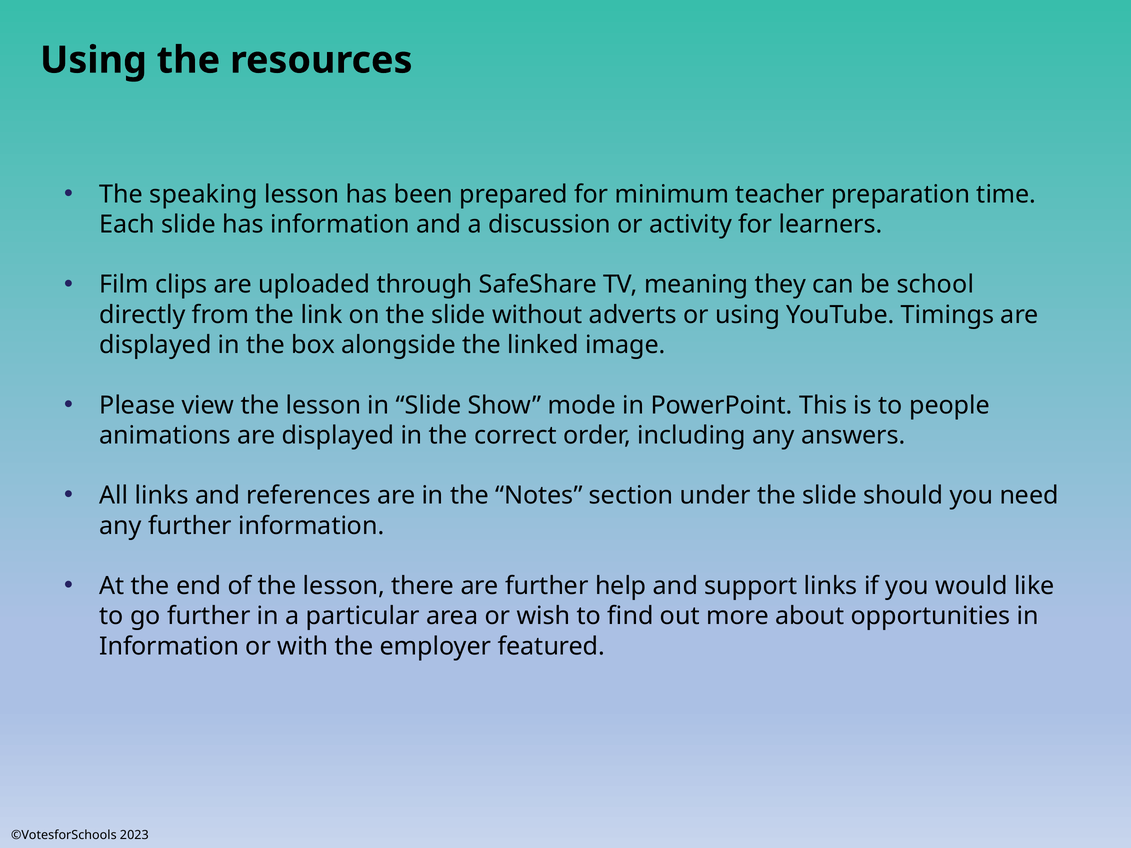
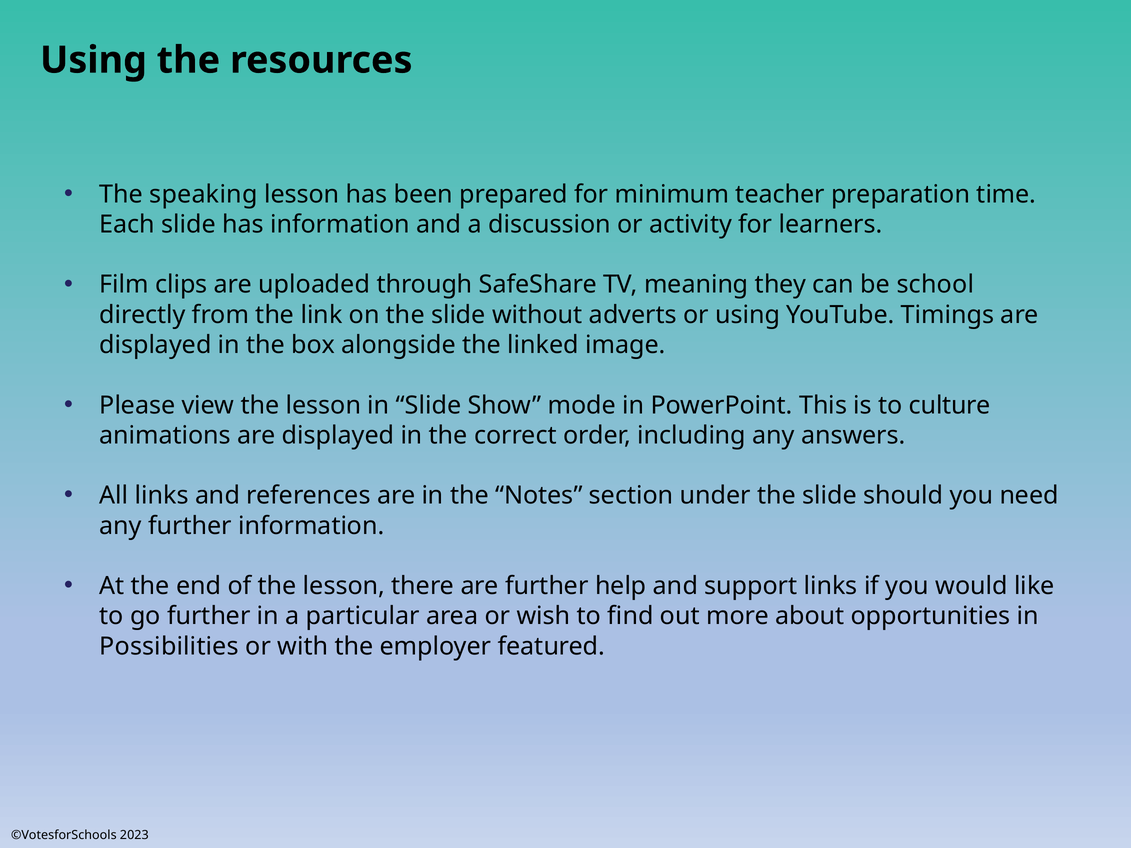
people: people -> culture (950, 405)
Information: Information -> Possibilities (169, 647)
